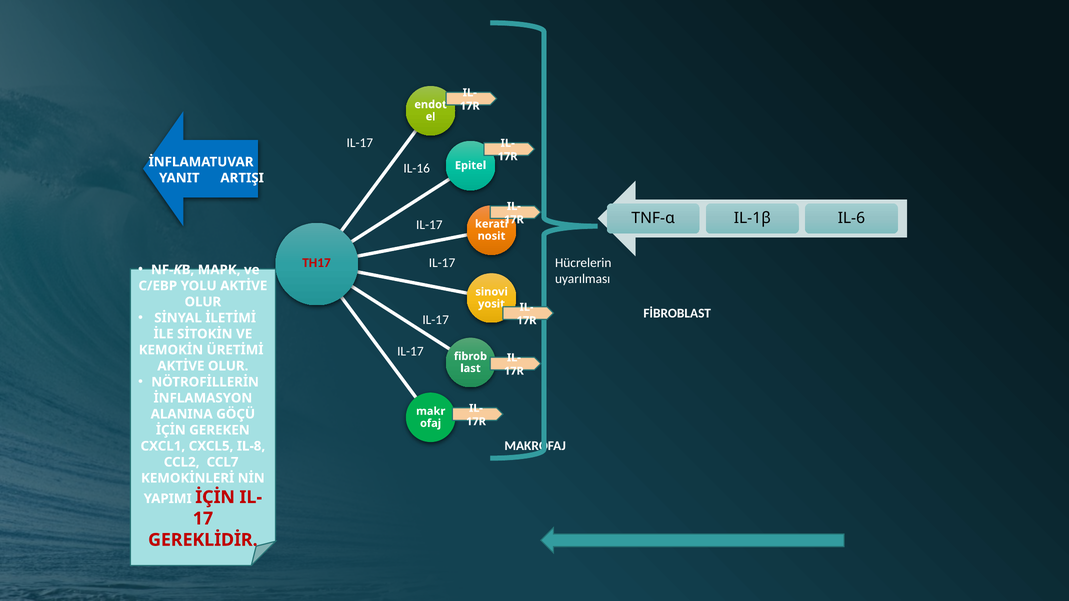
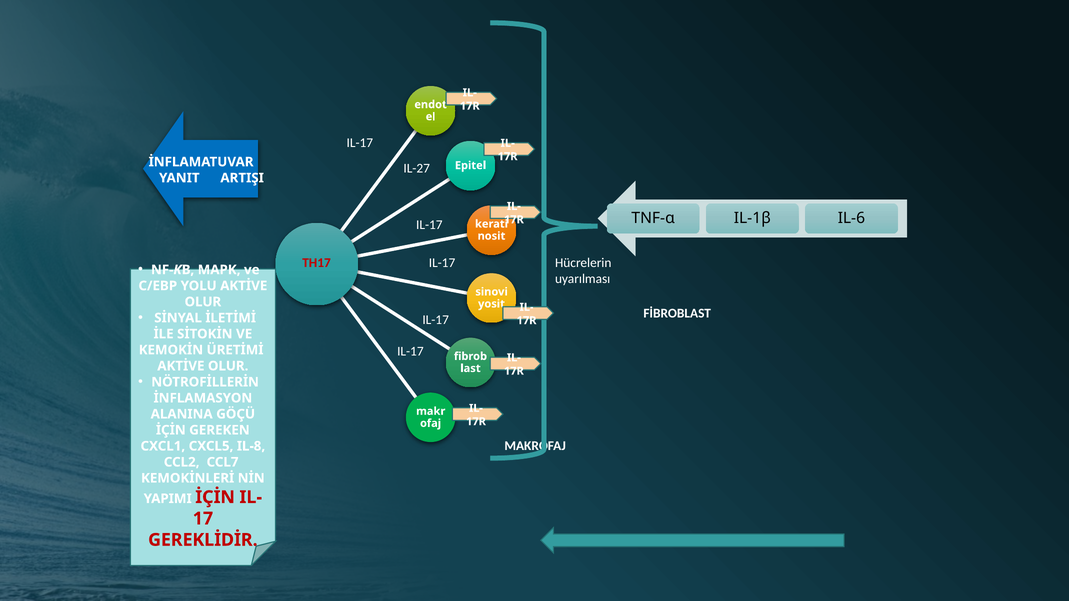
IL-16: IL-16 -> IL-27 (417, 168)
